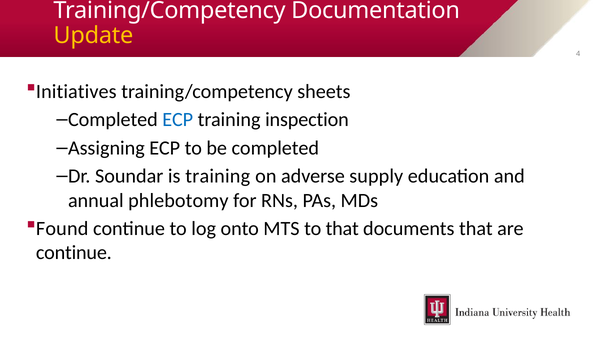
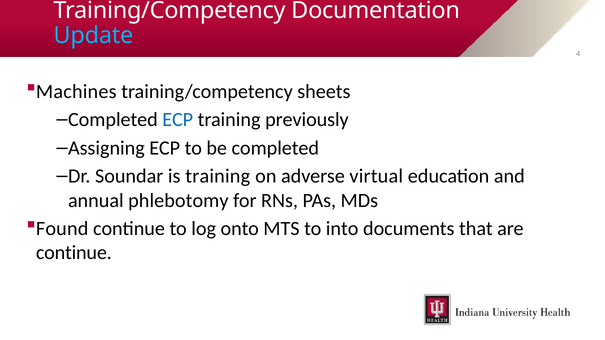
Update colour: yellow -> light blue (93, 36)
Initiatives: Initiatives -> Machines (76, 92)
inspection: inspection -> previously (307, 120)
supply: supply -> virtual (376, 176)
to that: that -> into (342, 229)
